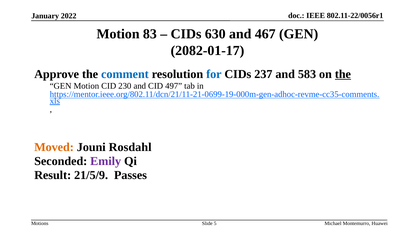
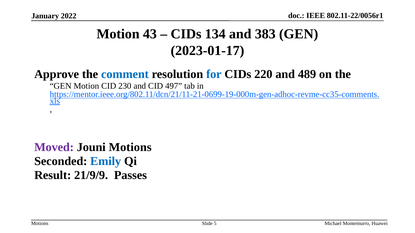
83: 83 -> 43 (150, 34)
630: 630 -> 134 (215, 34)
467: 467 -> 383 (265, 34)
2082-01-17: 2082-01-17 -> 2023-01-17 (207, 51)
237: 237 -> 220 (263, 74)
583: 583 -> 489 (307, 74)
the underline: present -> none (343, 74)
Moved colour: orange -> purple (54, 147)
Jouni Rosdahl: Rosdahl -> Motions (130, 147)
Emily colour: purple -> blue (106, 161)
21/5/9: 21/5/9 -> 21/9/9 (91, 175)
